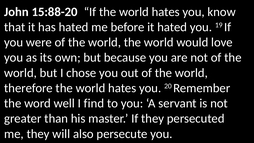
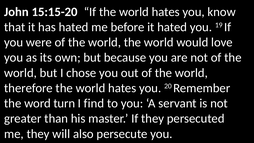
15:88-20: 15:88-20 -> 15:15-20 (55, 12)
well: well -> turn (64, 103)
